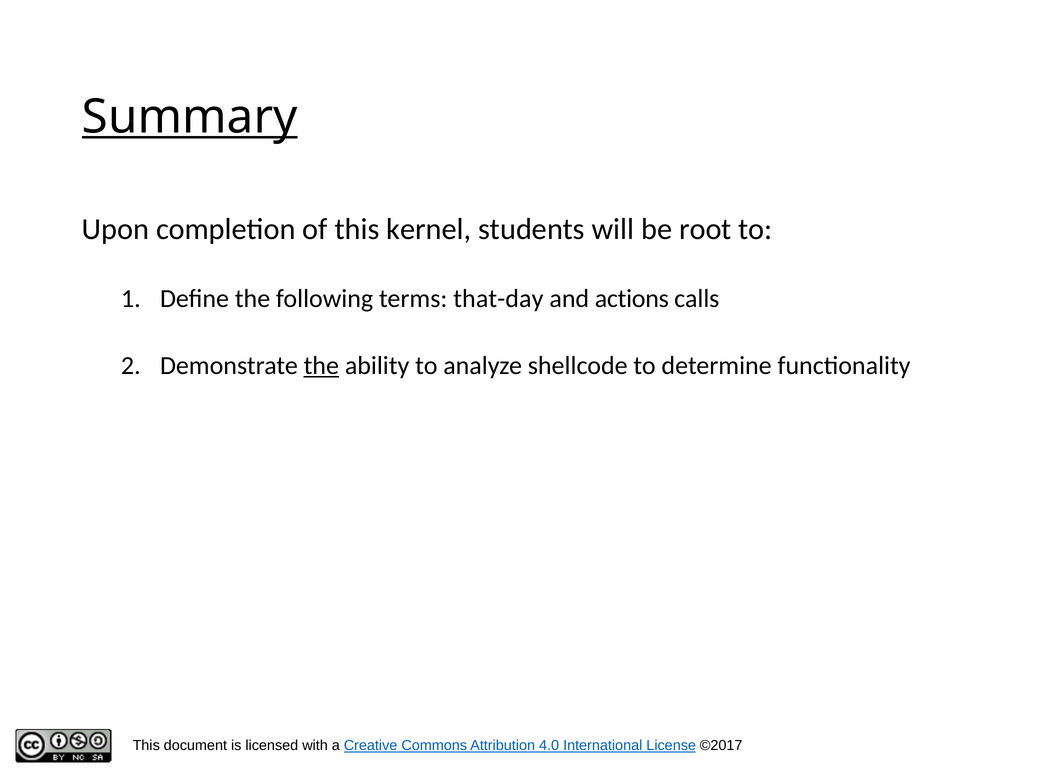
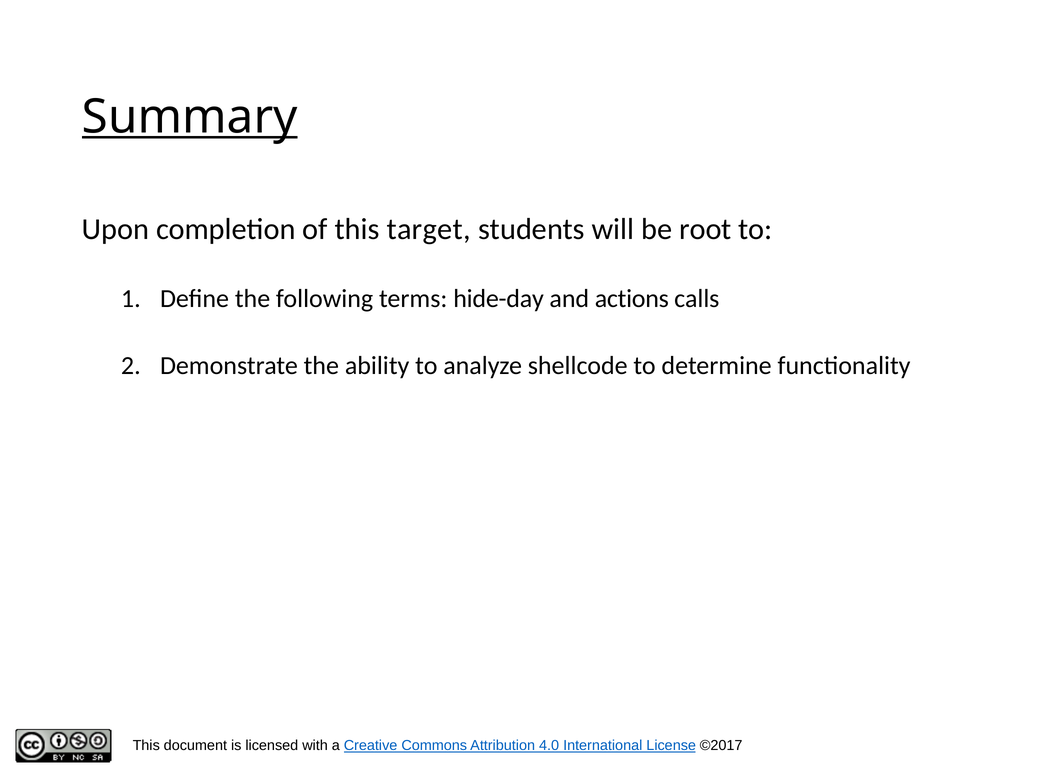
kernel: kernel -> target (429, 229)
that-day: that-day -> hide-day (499, 299)
the underline: present -> none (321, 366)
